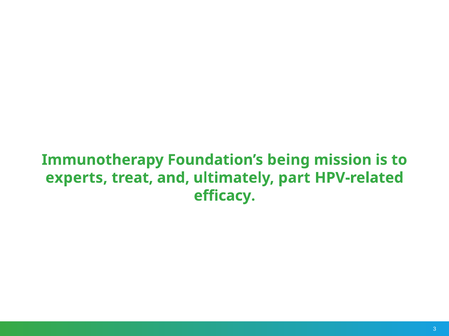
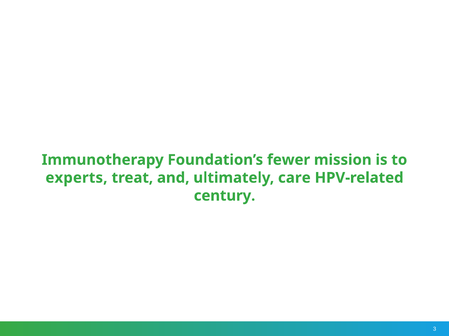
being: being -> fewer (289, 160)
part: part -> care (294, 178)
efficacy: efficacy -> century (225, 196)
